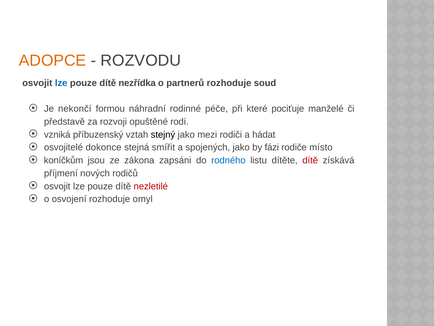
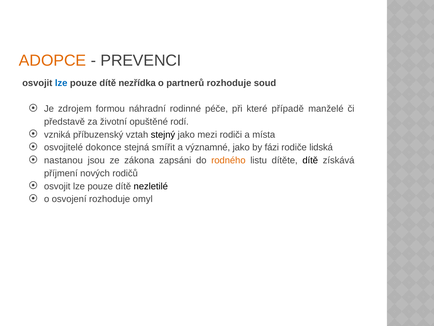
ROZVODU: ROZVODU -> PREVENCI (141, 61)
nekončí: nekončí -> zdrojem (75, 109)
pociťuje: pociťuje -> případě (288, 109)
rozvoji: rozvoji -> životní (113, 122)
hádat: hádat -> místa (264, 134)
spojených: spojených -> významné (208, 147)
místo: místo -> lidská (321, 147)
koníčkům: koníčkům -> nastanou (63, 160)
rodného colour: blue -> orange (228, 160)
dítě colour: red -> black (310, 160)
nezletilé colour: red -> black (151, 186)
